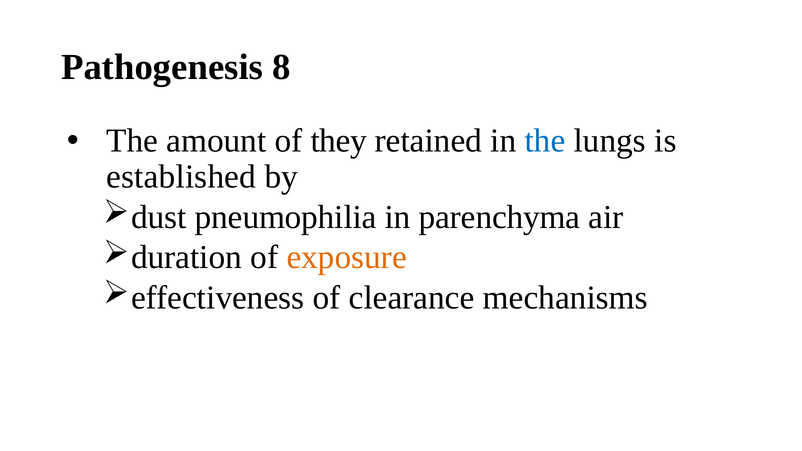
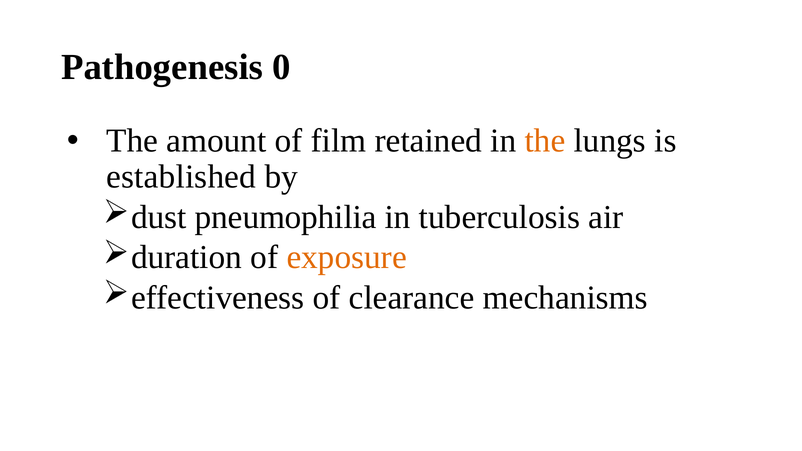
8: 8 -> 0 (281, 67)
they: they -> film (339, 141)
the colour: blue -> orange (545, 141)
parenchyma: parenchyma -> tuberculosis (499, 217)
